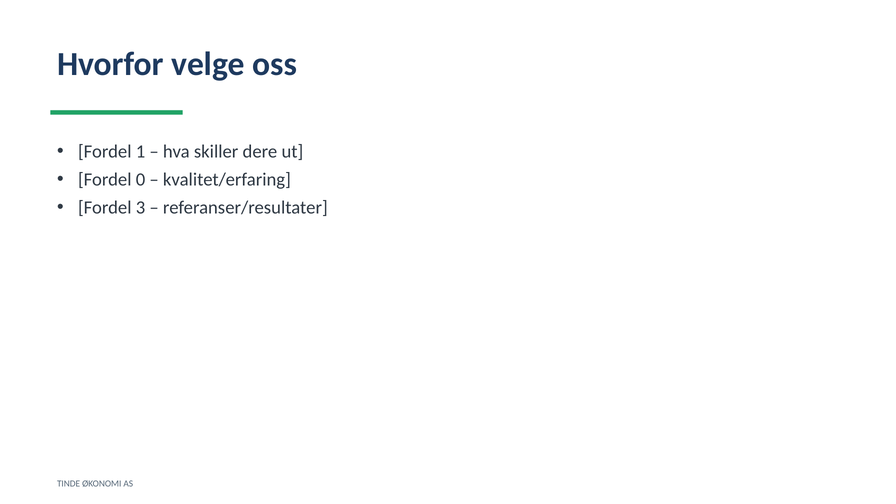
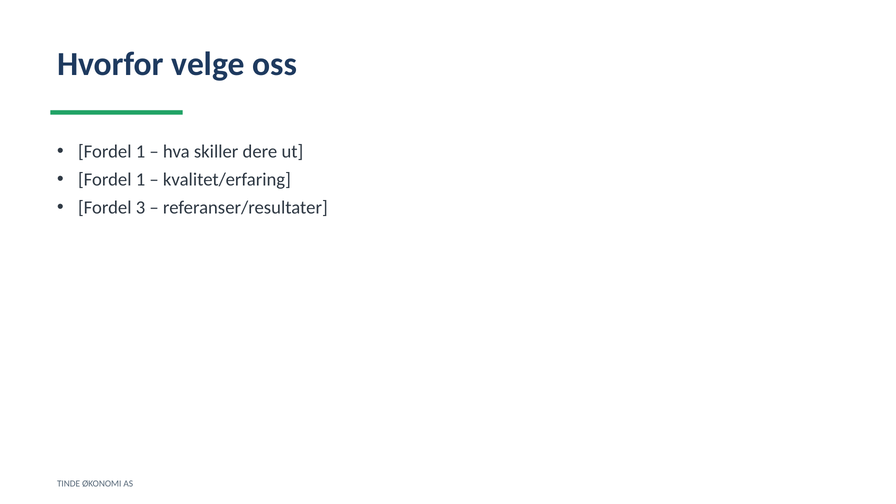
0: 0 -> 1 (141, 180)
